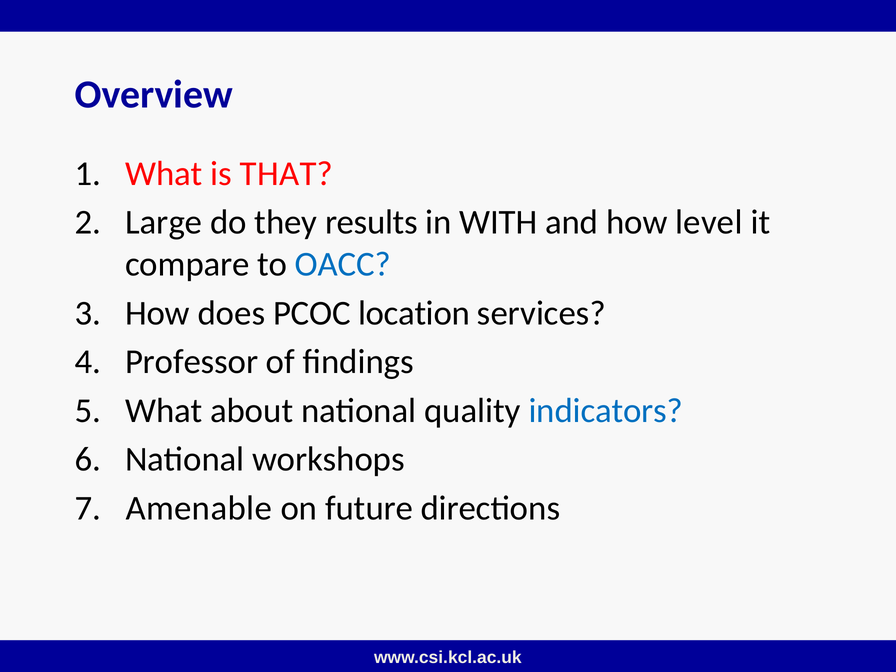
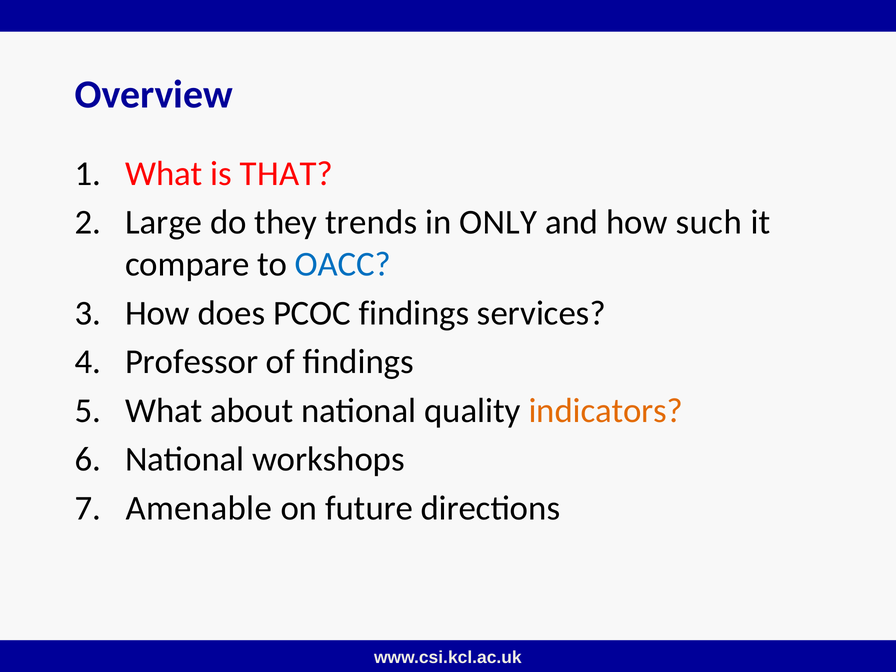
results: results -> trends (371, 222)
WITH: WITH -> ONLY (498, 222)
level: level -> such (709, 222)
PCOC location: location -> findings (414, 313)
indicators colour: blue -> orange (606, 411)
